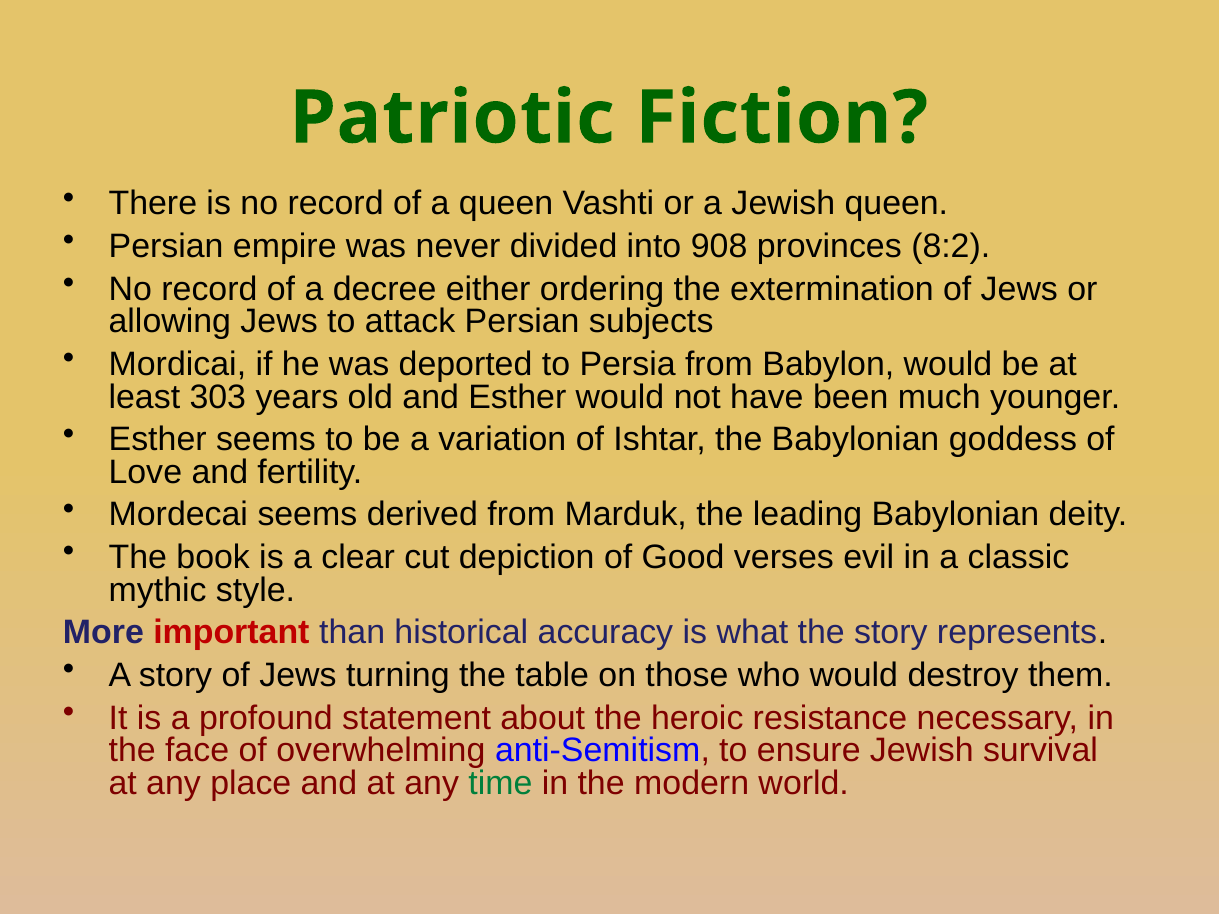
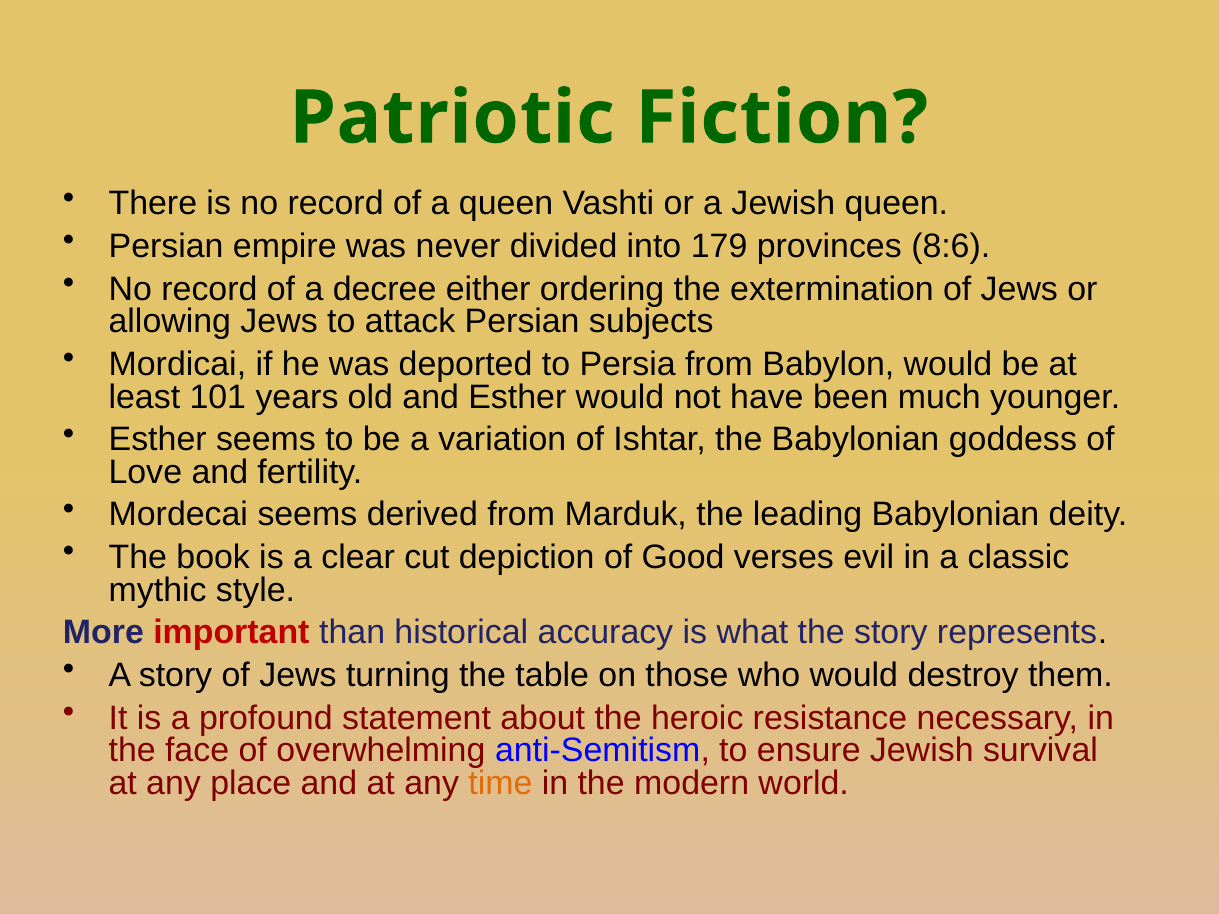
908: 908 -> 179 (719, 246)
8:2: 8:2 -> 8:6 (951, 246)
303: 303 -> 101 (218, 397)
time colour: green -> orange (500, 783)
